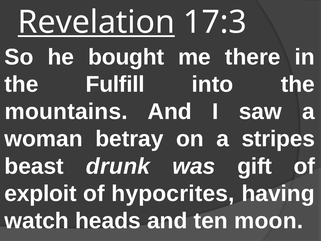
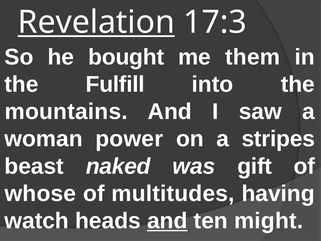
there: there -> them (253, 57)
betray: betray -> power (129, 139)
drunk: drunk -> naked (118, 166)
exploit: exploit -> whose (40, 193)
hypocrites: hypocrites -> multitudes (173, 193)
and underline: none -> present (167, 221)
moon: moon -> might (269, 221)
